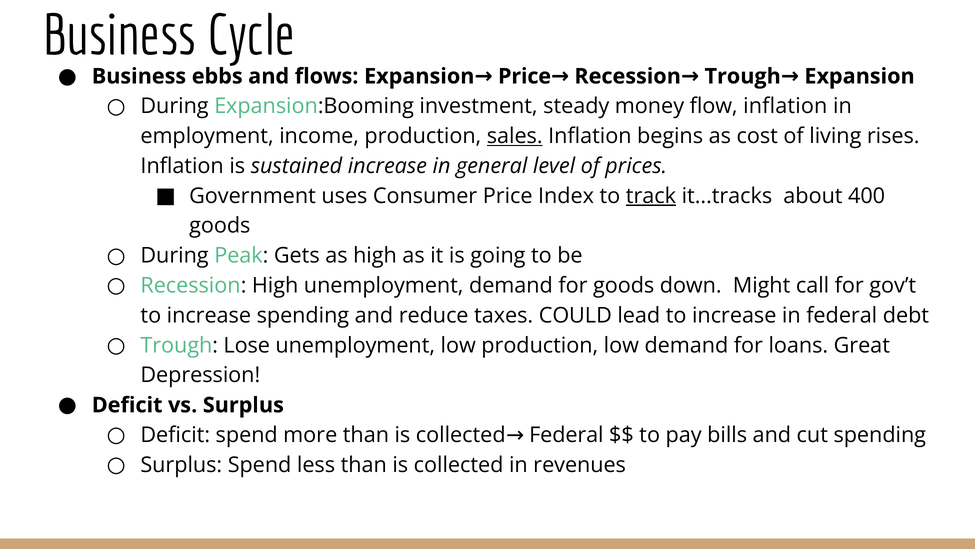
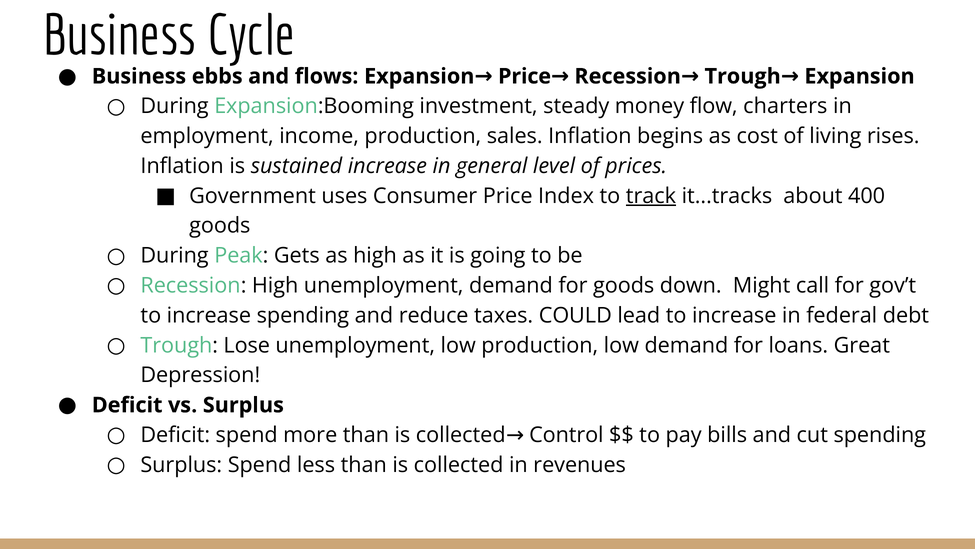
flow inflation: inflation -> charters (785, 106)
sales underline: present -> none (515, 136)
collected Federal: Federal -> Control (566, 435)
